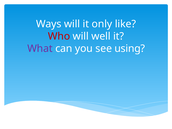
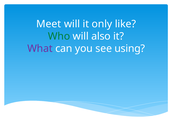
Ways: Ways -> Meet (49, 24)
Who colour: red -> green (59, 36)
well: well -> also (101, 36)
